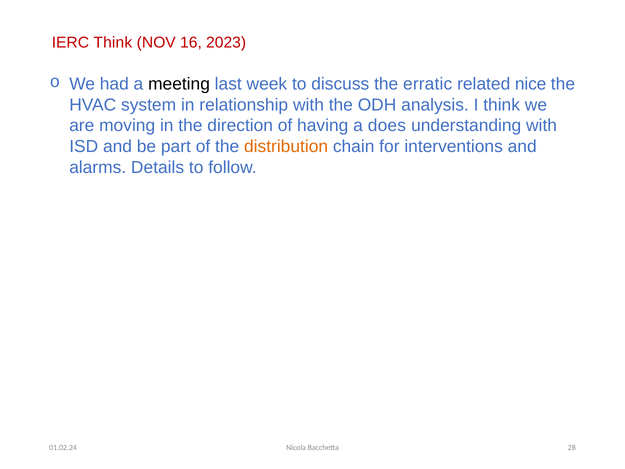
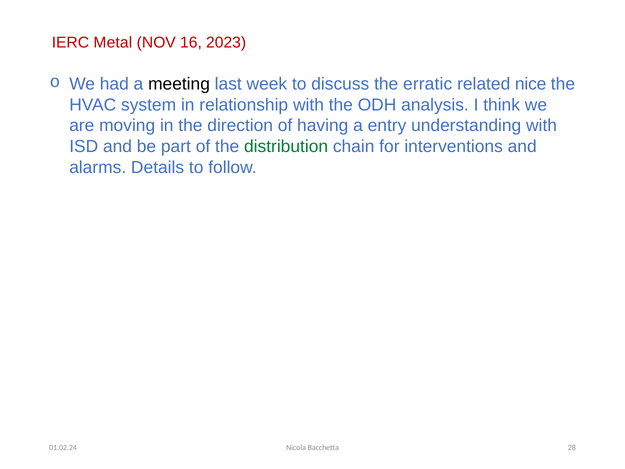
IERC Think: Think -> Metal (113, 42)
does: does -> entry (387, 126)
distribution colour: orange -> green (286, 147)
